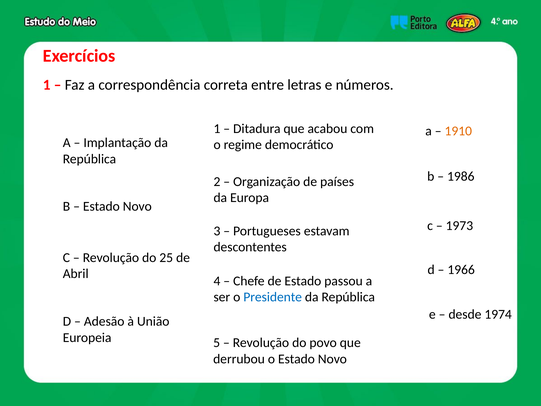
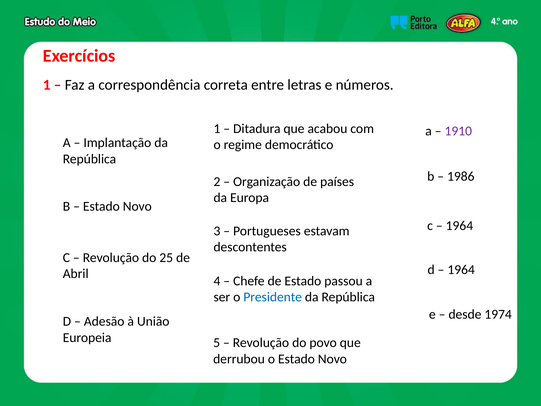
1910 colour: orange -> purple (458, 131)
1973: 1973 -> 1964 (459, 226)
1966: 1966 -> 1964 (461, 270)
